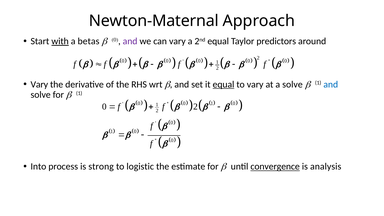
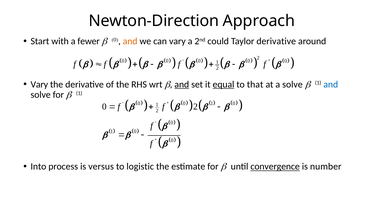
Newton-Maternal: Newton-Maternal -> Newton-Direction (154, 21)
with underline: present -> none (60, 41)
betas: betas -> fewer (89, 41)
and colour: purple -> orange (130, 41)
2nd equal: equal -> could (218, 41)
Taylor predictors: predictors -> derivative (276, 41)
and underline: none -> present (182, 84)
to vary: vary -> that (255, 84)
strong: strong -> versus (101, 167)
analysis: analysis -> number (326, 167)
